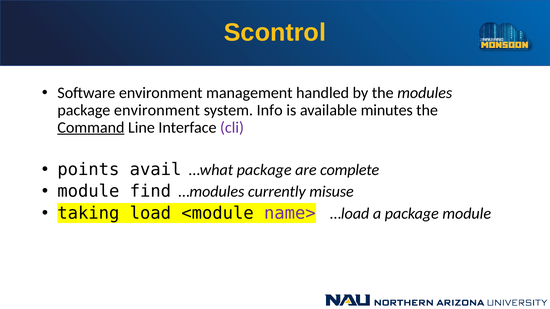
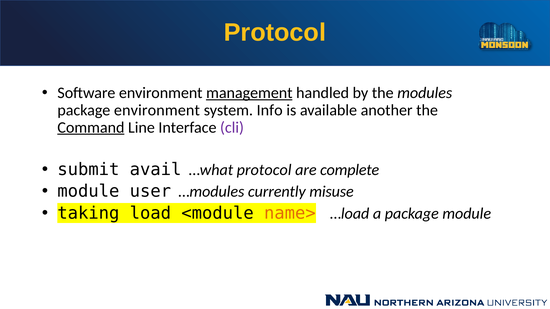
Scontrol: Scontrol -> Protocol (275, 33)
management underline: none -> present (249, 93)
minutes: minutes -> another (387, 110)
points: points -> submit (88, 170)
…what package: package -> protocol (264, 170)
find: find -> user (150, 191)
name> colour: purple -> orange (290, 213)
